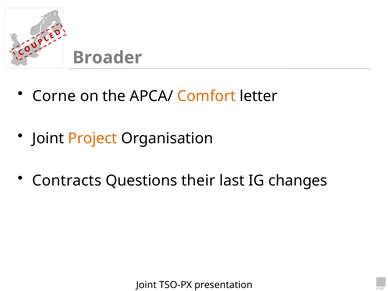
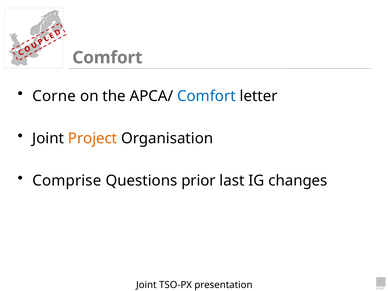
Broader: Broader -> Comfort (107, 58)
Comfort colour: orange -> blue (206, 96)
Contracts: Contracts -> Comprise (67, 181)
their: their -> prior (198, 181)
